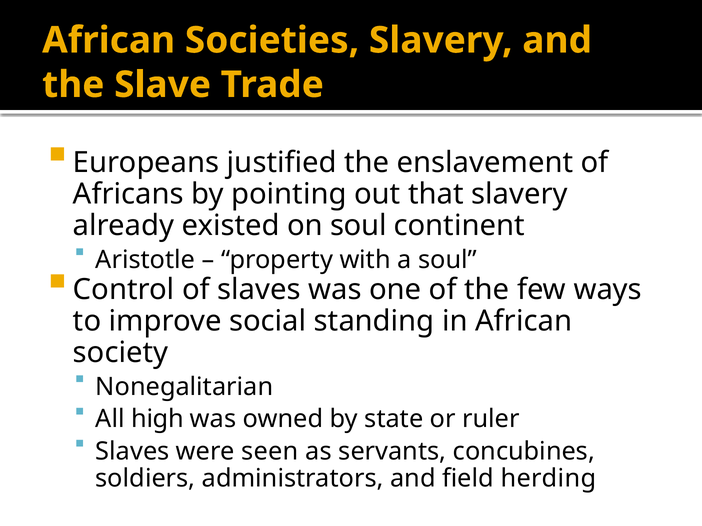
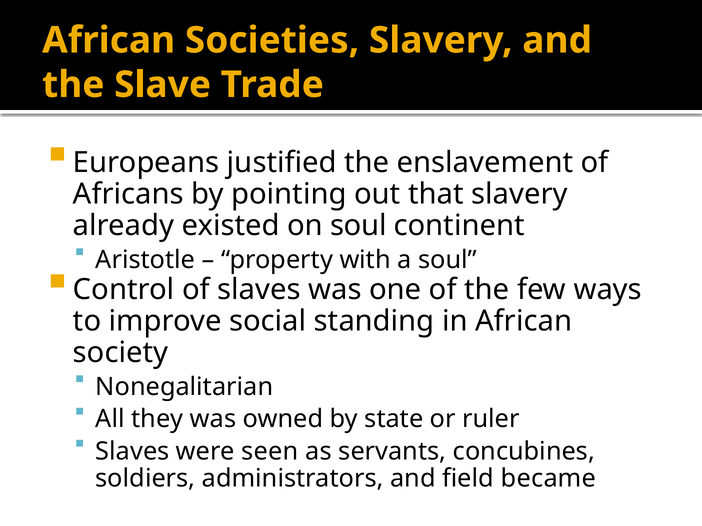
high: high -> they (157, 419)
herding: herding -> became (548, 479)
